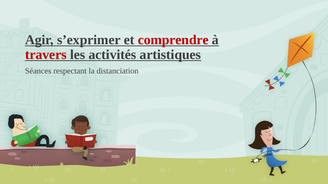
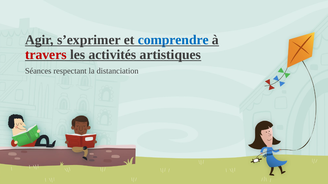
comprendre colour: red -> blue (173, 40)
